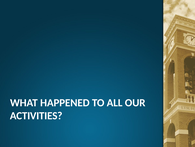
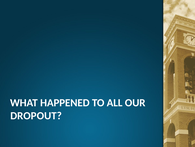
ACTIVITIES: ACTIVITIES -> DROPOUT (36, 115)
